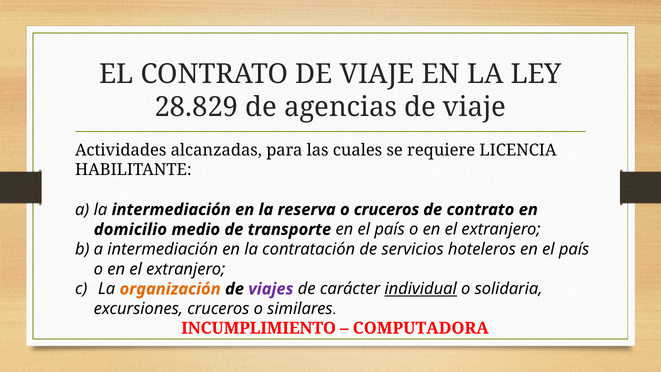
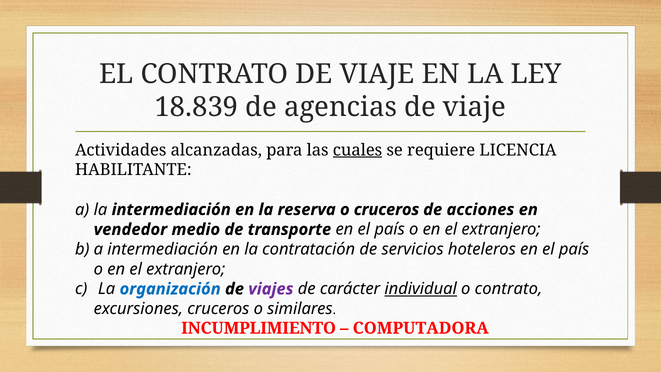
28.829: 28.829 -> 18.839 (196, 107)
cuales underline: none -> present (358, 150)
de contrato: contrato -> acciones (480, 210)
domicilio: domicilio -> vendedor (130, 229)
organización colour: orange -> blue (170, 289)
o solidaria: solidaria -> contrato (509, 289)
